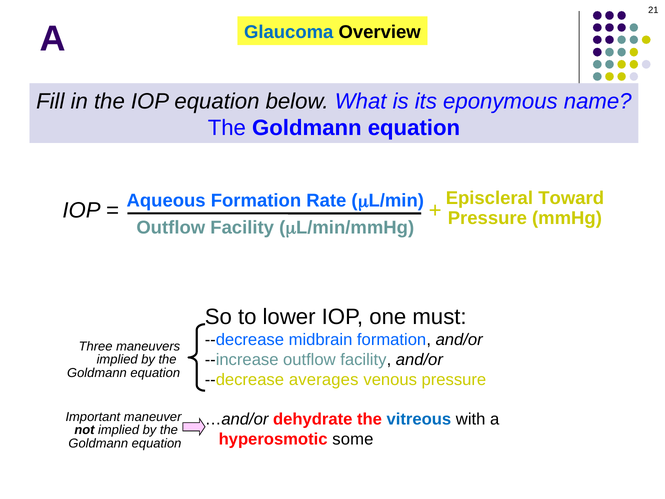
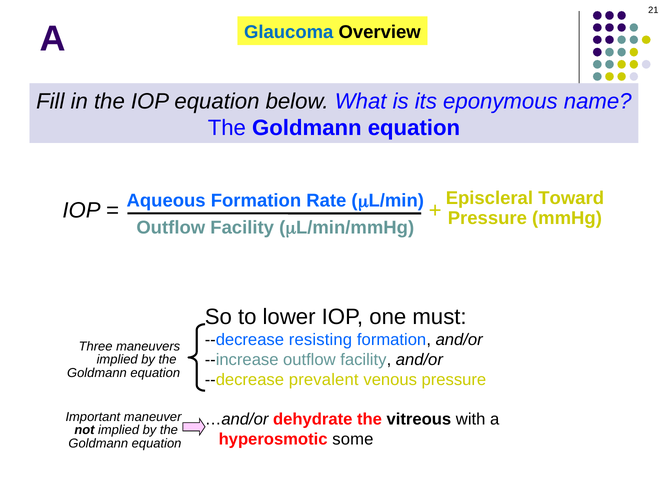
midbrain: midbrain -> resisting (320, 339)
averages: averages -> prevalent (324, 379)
vitreous colour: blue -> black (419, 419)
